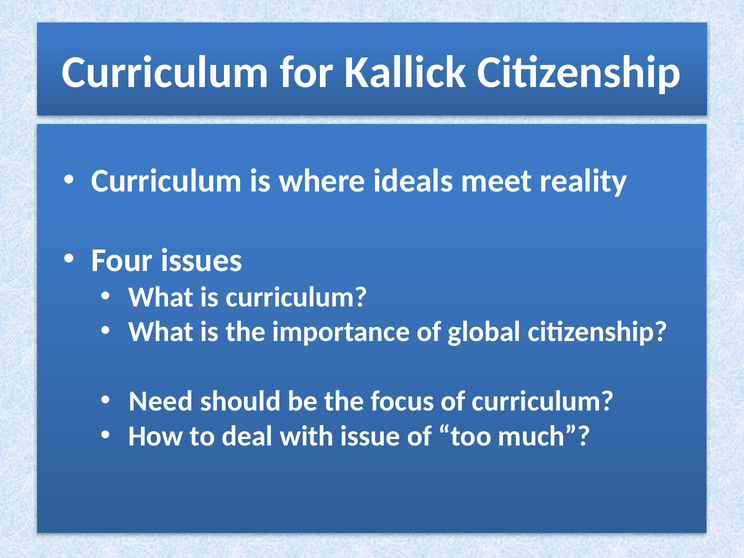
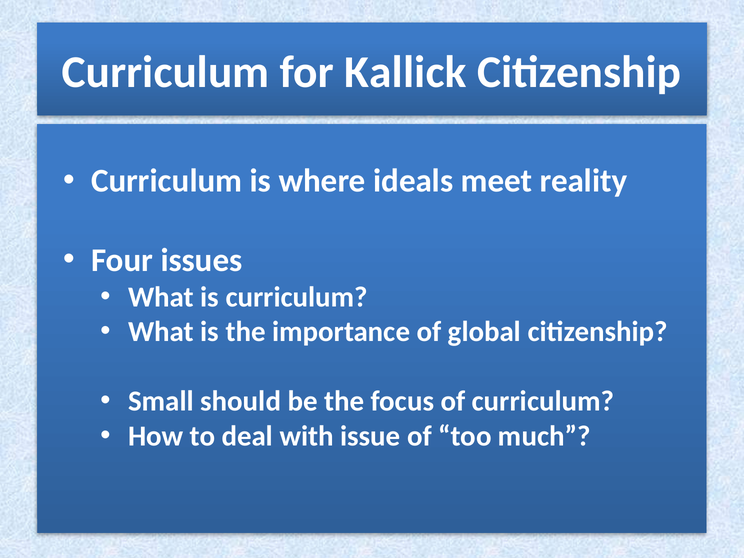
Need: Need -> Small (161, 401)
